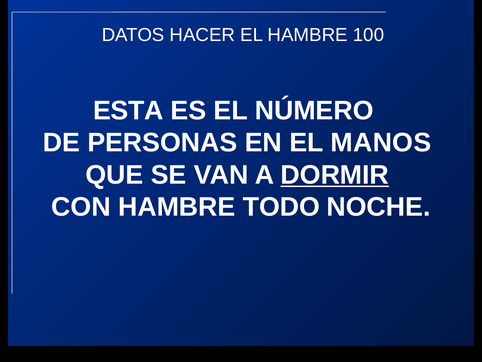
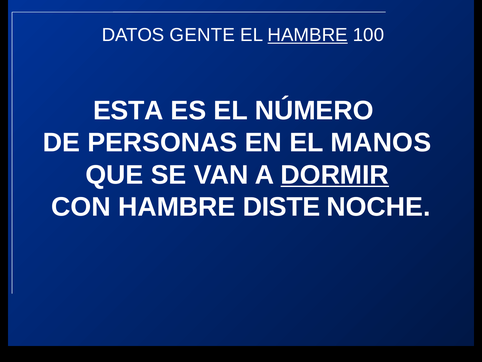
HACER: HACER -> GENTE (202, 35)
HAMBRE underline: none -> present (308, 35)
TODO: TODO -> DISTE (282, 207)
